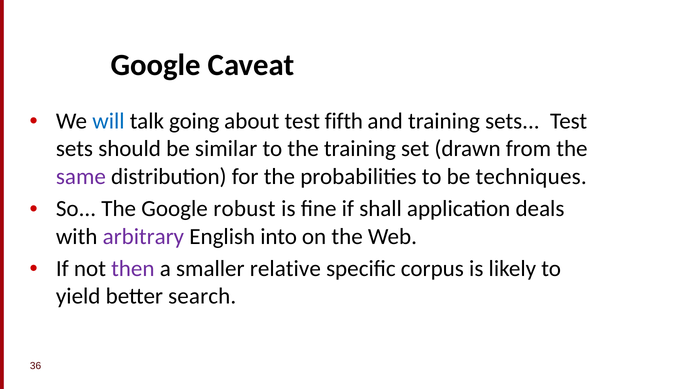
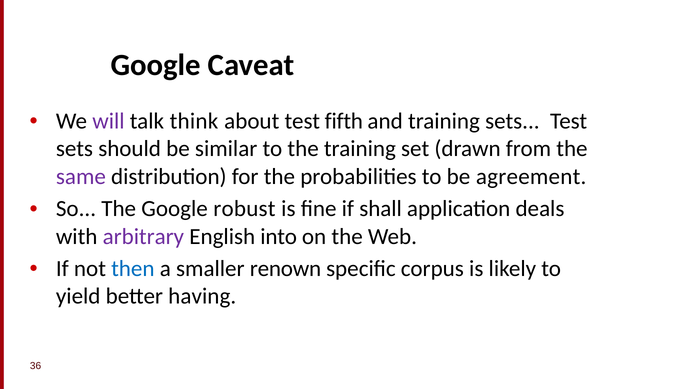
will colour: blue -> purple (108, 121)
going: going -> think (194, 121)
techniques: techniques -> agreement (531, 177)
then colour: purple -> blue (133, 269)
relative: relative -> renown (285, 269)
search: search -> having (202, 297)
